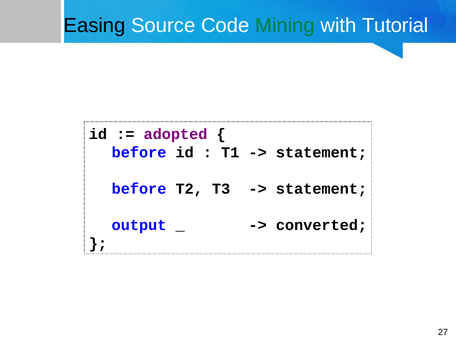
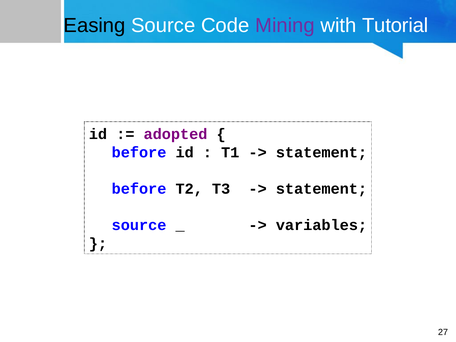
Mining colour: green -> purple (285, 25)
output: output -> source (139, 225)
converted: converted -> variables (321, 225)
